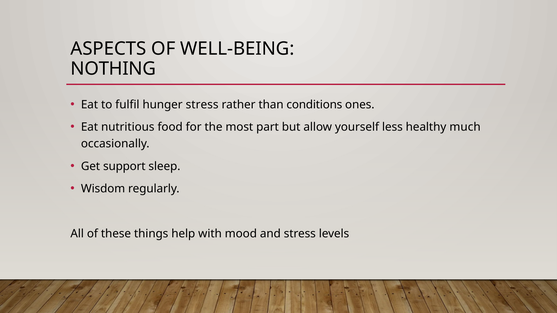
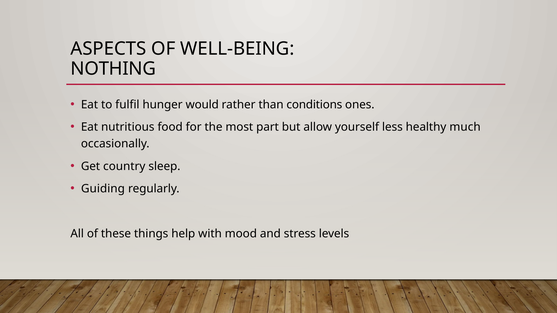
hunger stress: stress -> would (202, 105)
support: support -> country (124, 166)
Wisdom: Wisdom -> Guiding (103, 189)
